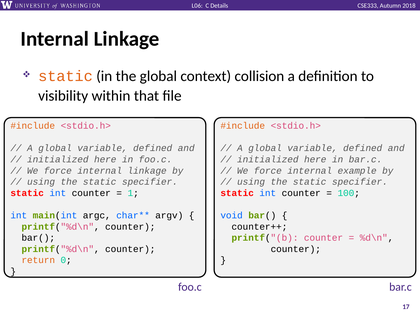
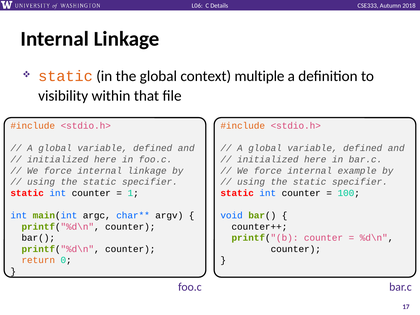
collision: collision -> multiple (259, 76)
